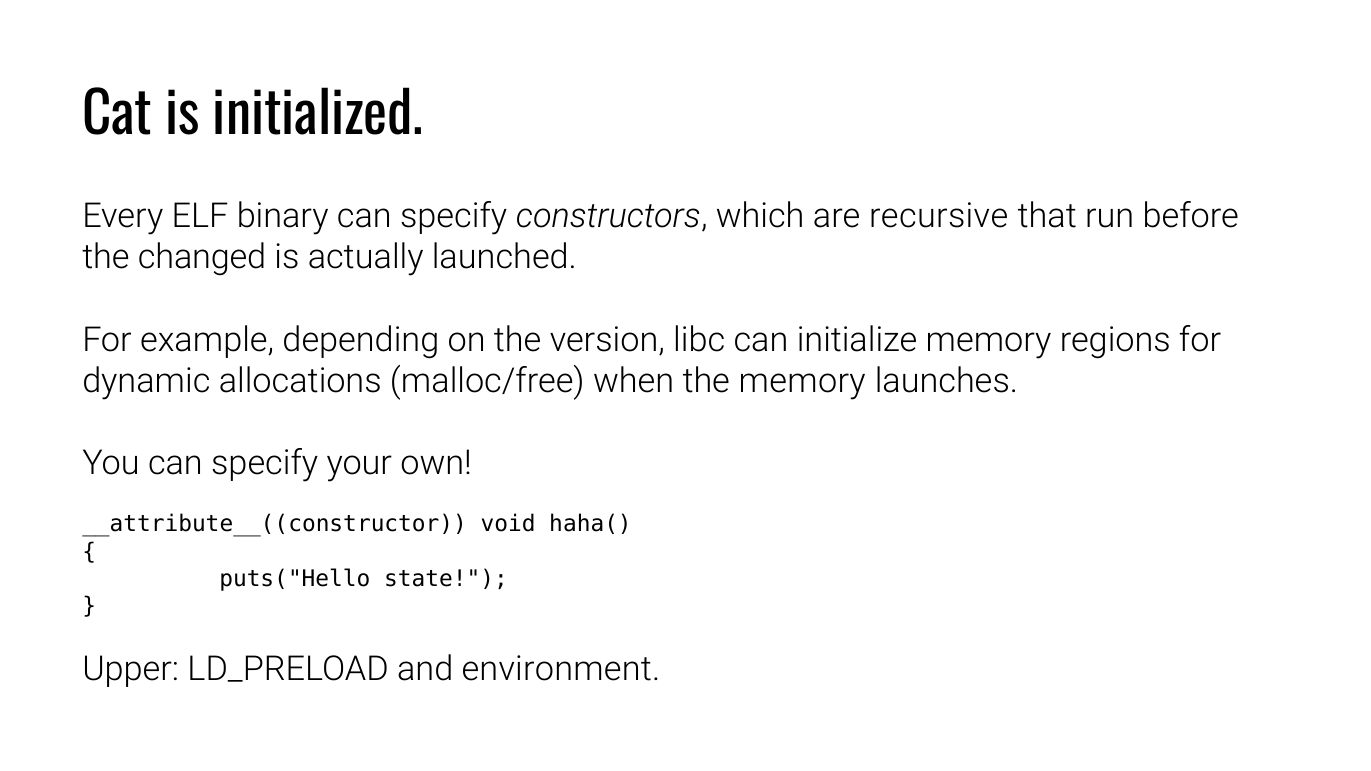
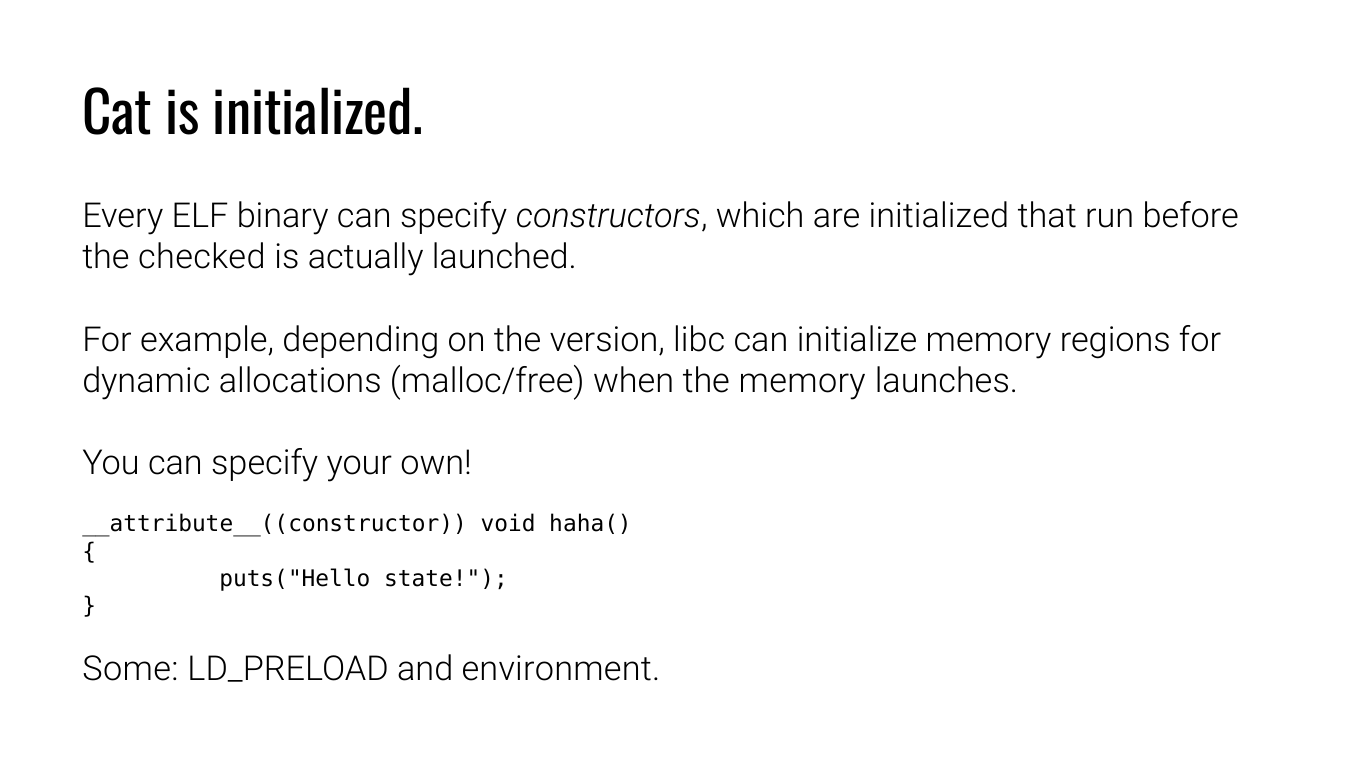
are recursive: recursive -> initialized (939, 217)
changed: changed -> checked (202, 258)
Upper: Upper -> Some (130, 669)
